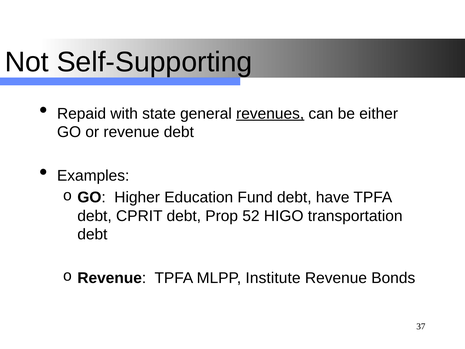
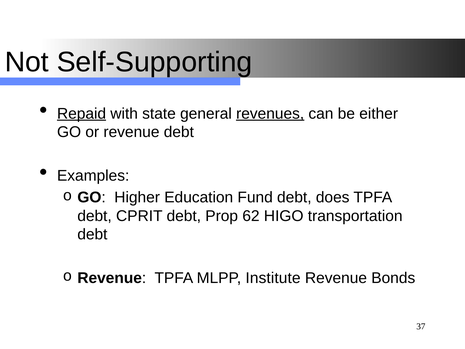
Repaid underline: none -> present (82, 113)
have: have -> does (333, 197)
52: 52 -> 62 (251, 216)
